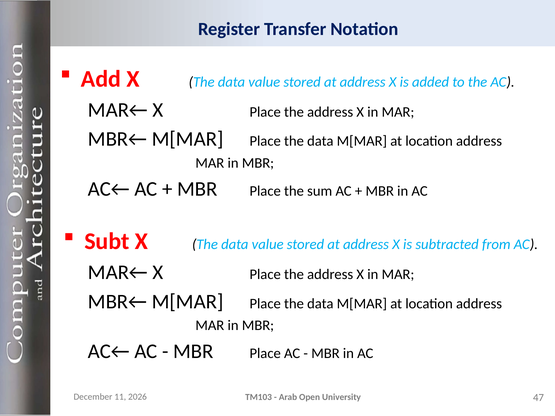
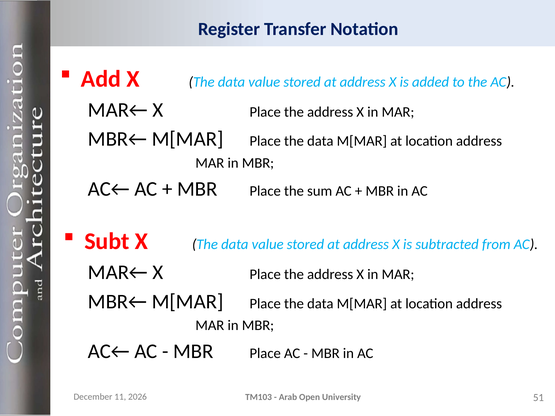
47: 47 -> 51 (538, 398)
